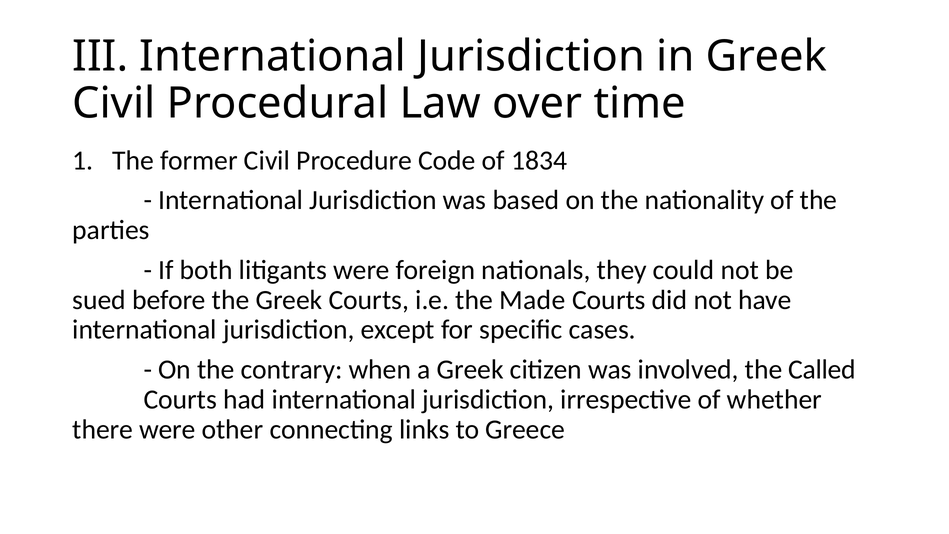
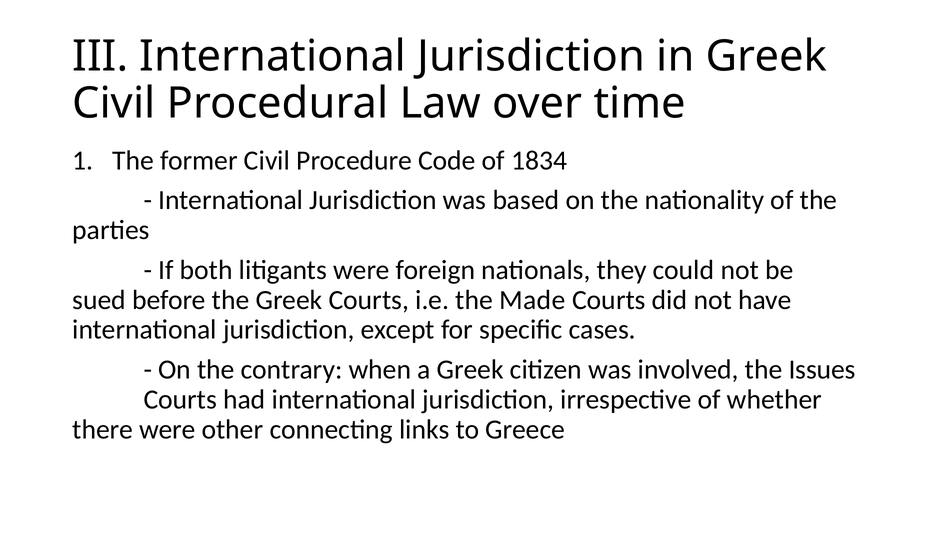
Called: Called -> Issues (822, 370)
